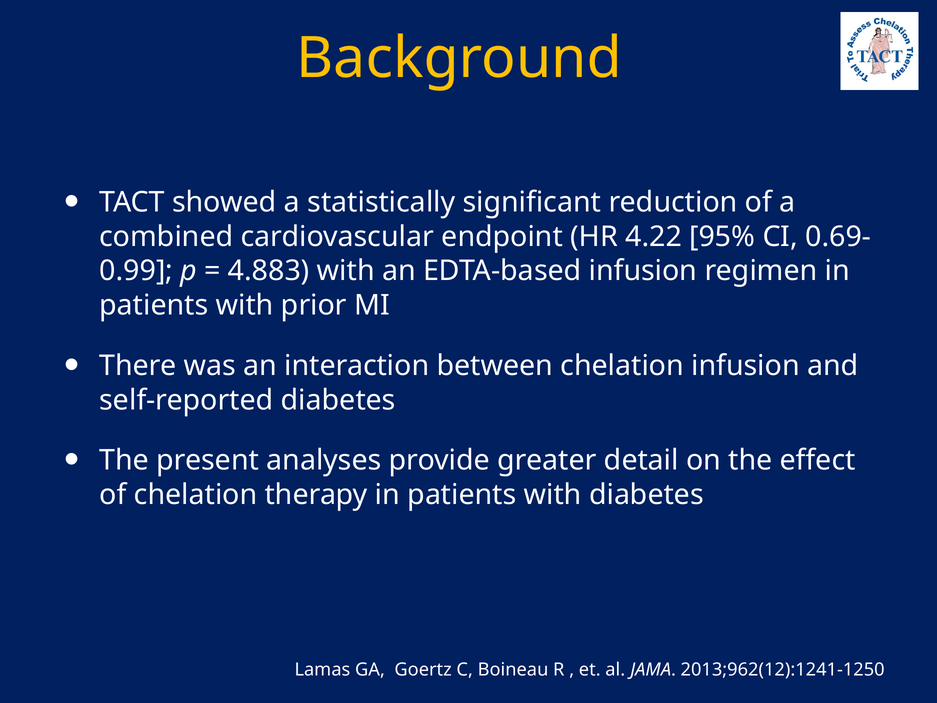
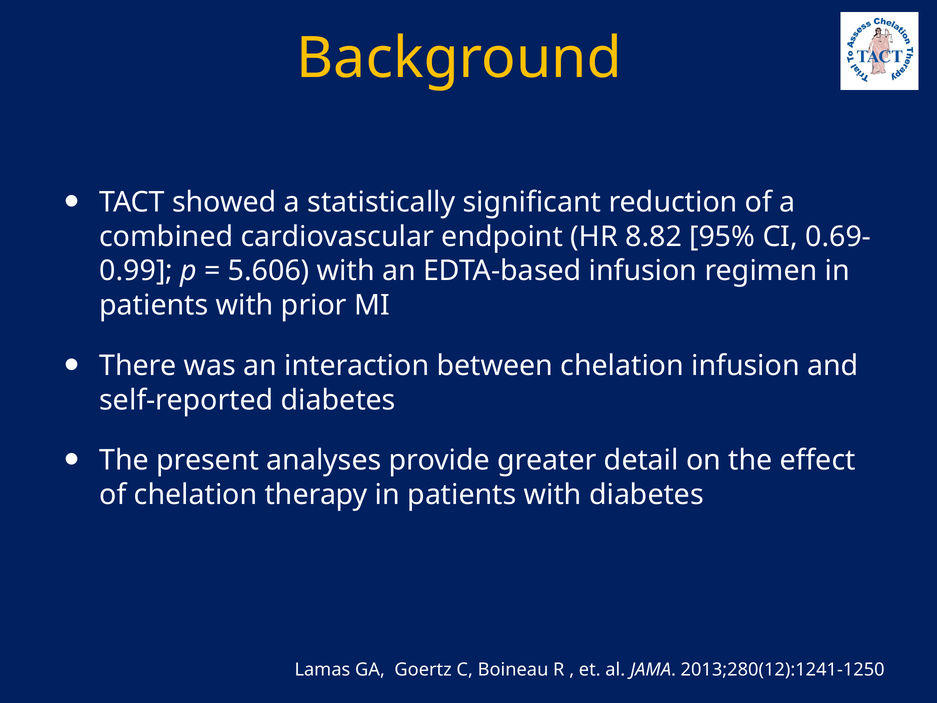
4.22: 4.22 -> 8.82 (654, 237)
4.883: 4.883 -> 5.606 (269, 271)
2013;962(12):1241-1250: 2013;962(12):1241-1250 -> 2013;280(12):1241-1250 (783, 670)
